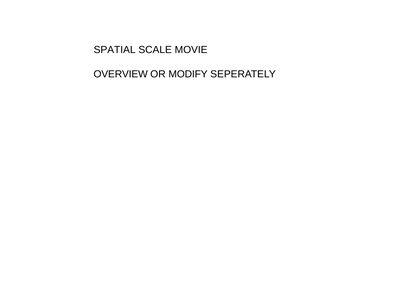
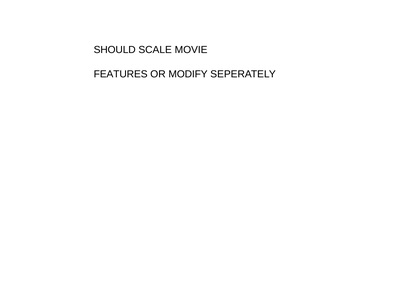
SPATIAL: SPATIAL -> SHOULD (115, 50)
OVERVIEW: OVERVIEW -> FEATURES (121, 74)
